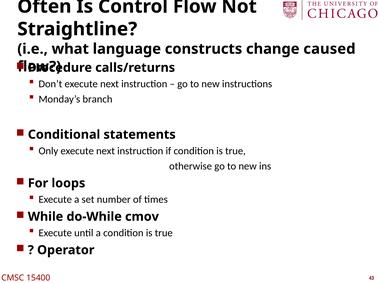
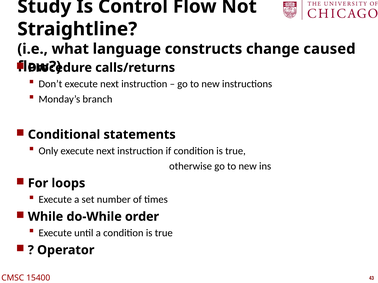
Often: Often -> Study (44, 6)
cmov: cmov -> order (142, 217)
